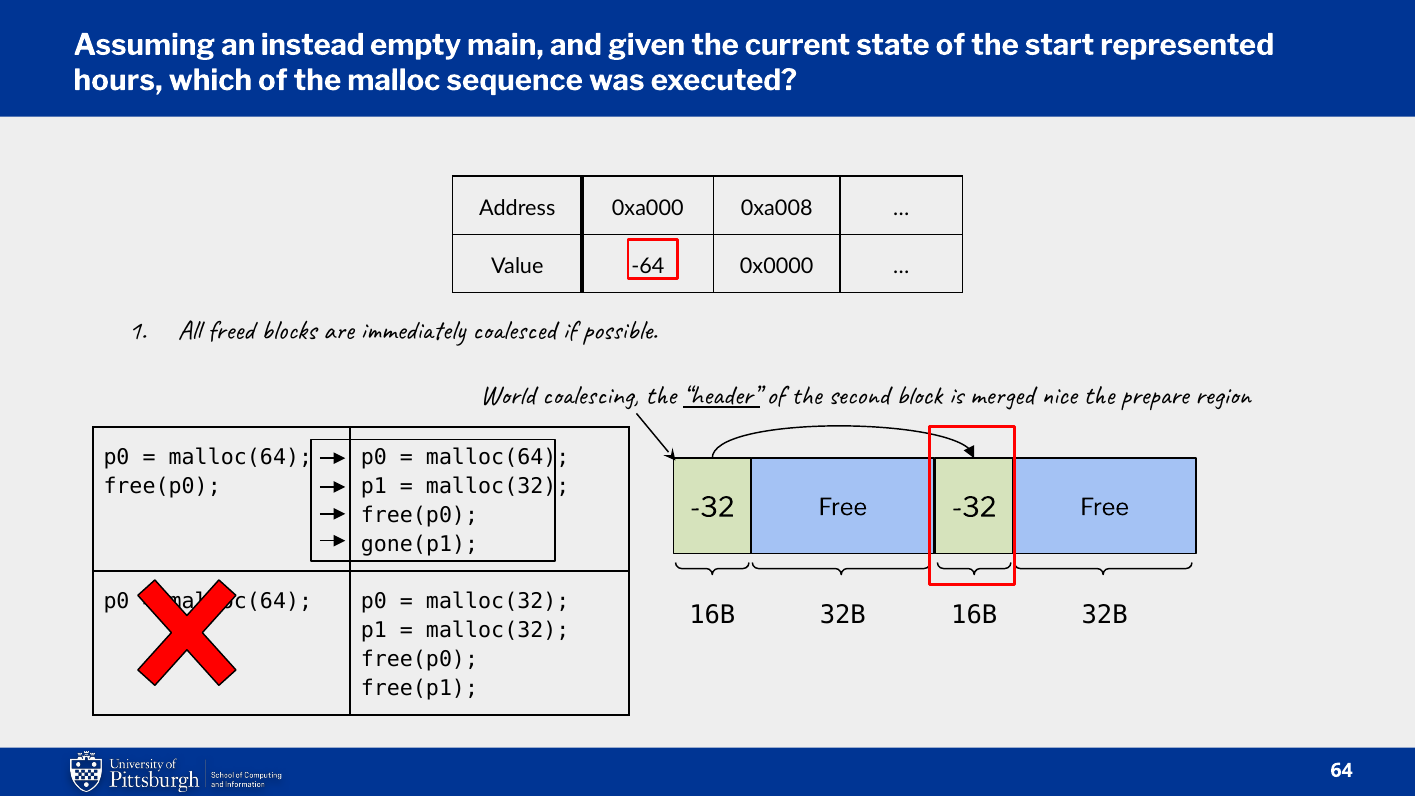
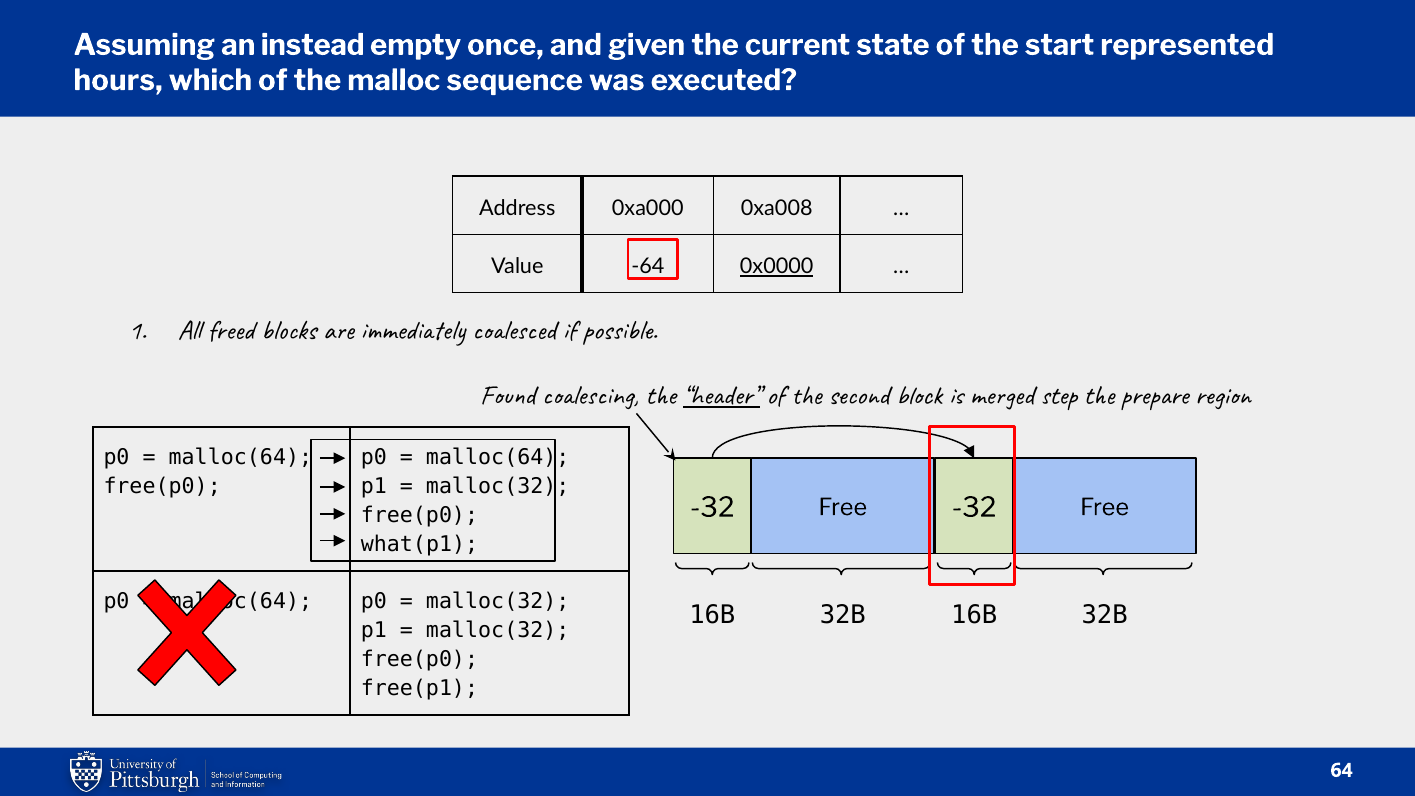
main: main -> once (505, 45)
0x0000 underline: none -> present (777, 267)
World: World -> Found (508, 395)
nice: nice -> step (1059, 395)
gone(p1: gone(p1 -> what(p1 (419, 544)
